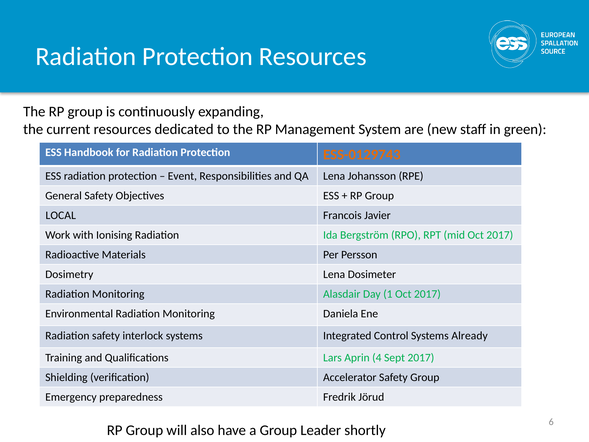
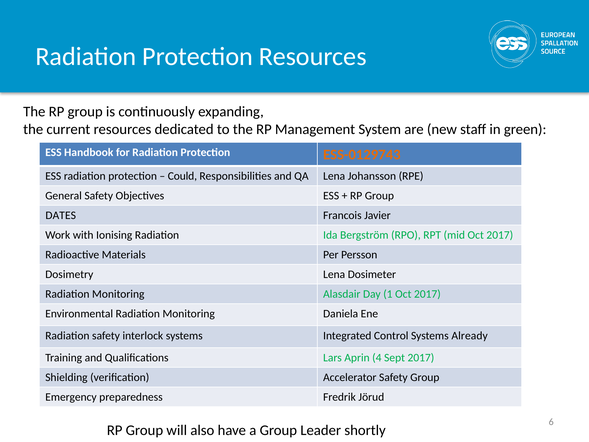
Event: Event -> Could (182, 176)
LOCAL: LOCAL -> DATES (61, 215)
